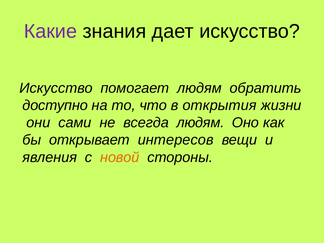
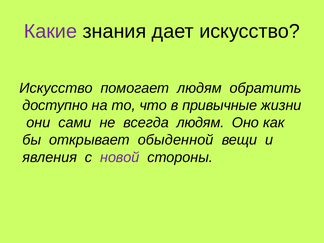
открытия: открытия -> привычные (220, 105)
интересов: интересов -> обыденной (176, 140)
новой colour: orange -> purple (120, 157)
